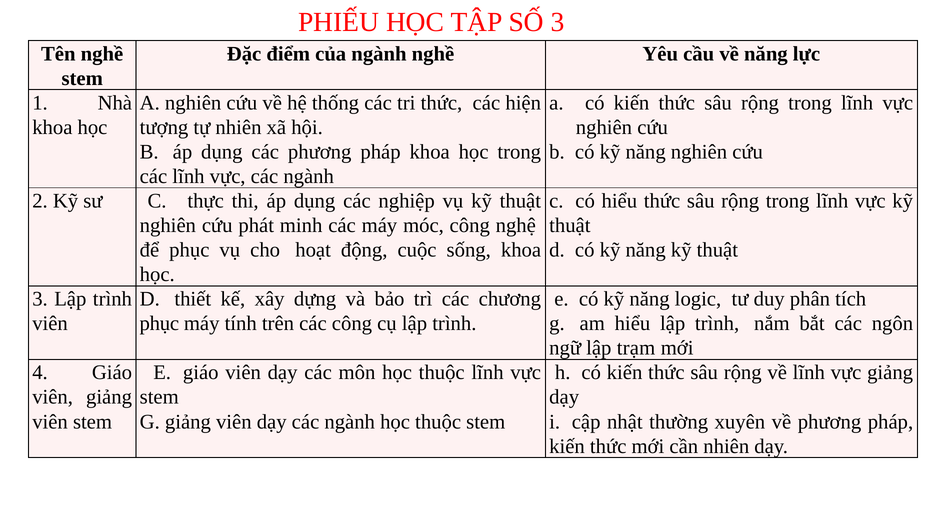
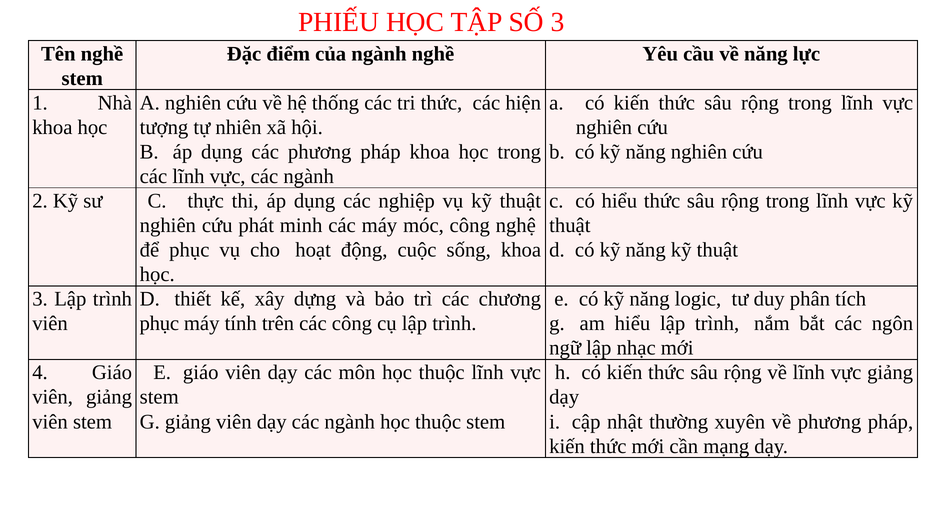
trạm: trạm -> nhạc (636, 348)
cần nhiên: nhiên -> mạng (726, 446)
